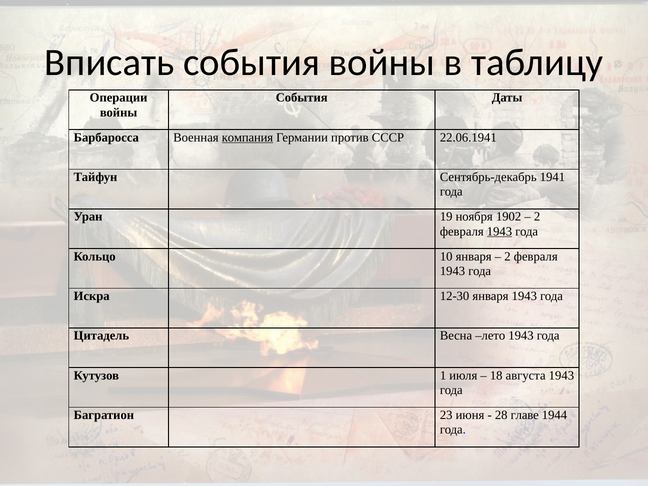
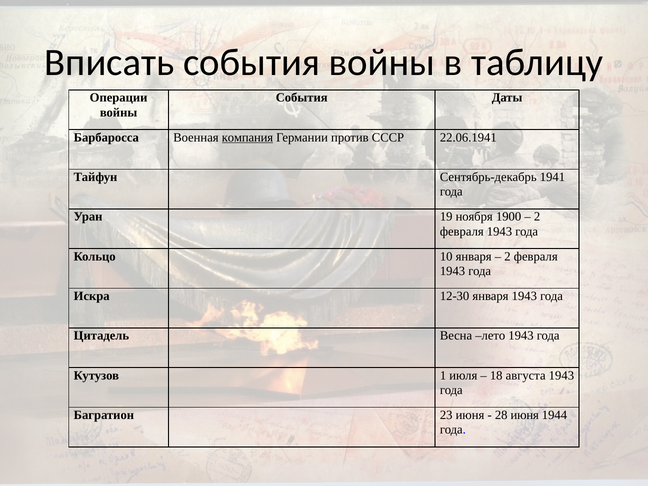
1902: 1902 -> 1900 (509, 217)
1943 underline: present -> none (499, 231)
28 главе: главе -> июня (525, 415)
